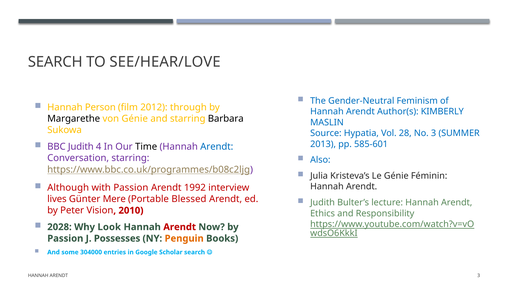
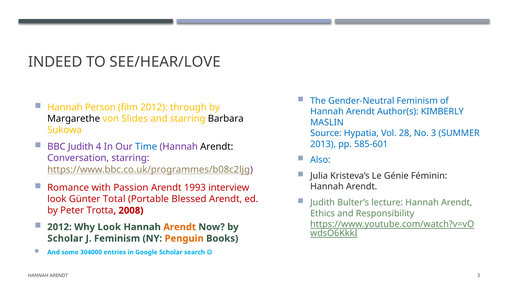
SEARCH: SEARCH -> INDEED (55, 62)
von Génie: Génie -> Slides (135, 119)
Time colour: black -> blue (146, 147)
Arendt colour: blue -> black (217, 147)
Although: Although -> Romance (68, 187)
1992: 1992 -> 1993 (195, 187)
lives: lives -> look (57, 199)
Mere: Mere -> Total (114, 199)
Vision: Vision -> Trotta (100, 210)
2010: 2010 -> 2008 (131, 210)
2028: 2028 -> 2012 (59, 227)
Arendt colour: red -> orange (180, 227)
Passion: Passion -> Scholar (65, 238)
J Possesses: Possesses -> Feminism (117, 238)
